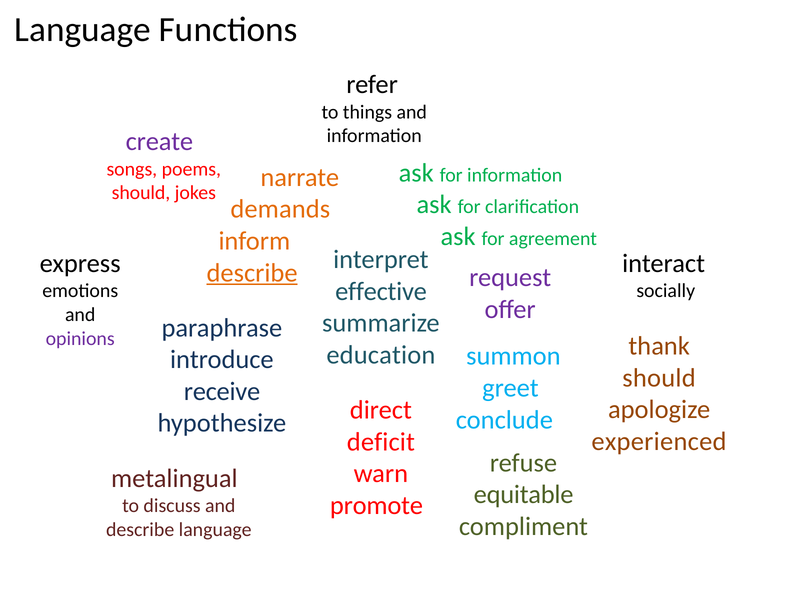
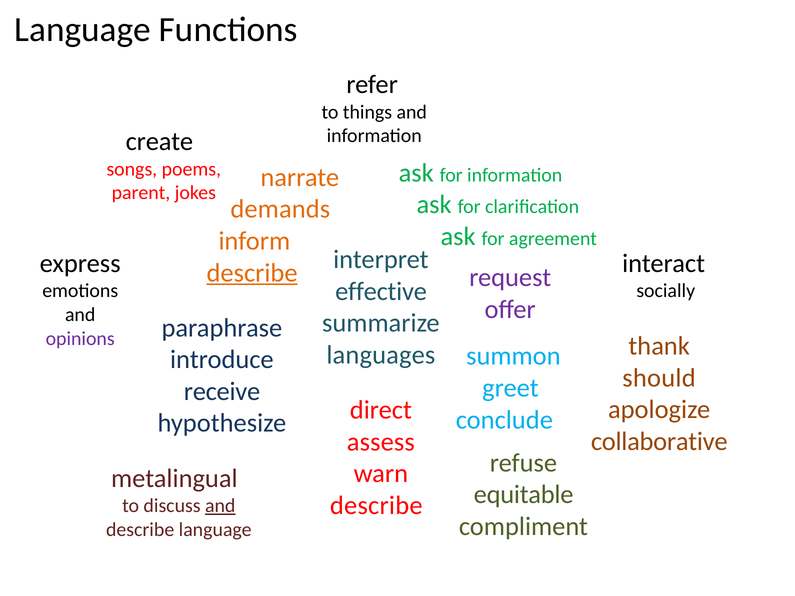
create colour: purple -> black (159, 142)
should: should -> parent (141, 193)
education: education -> languages (381, 355)
experienced: experienced -> collaborative (659, 442)
deficit: deficit -> assess (381, 442)
promote: promote -> describe (376, 506)
and underline: none -> present (220, 506)
